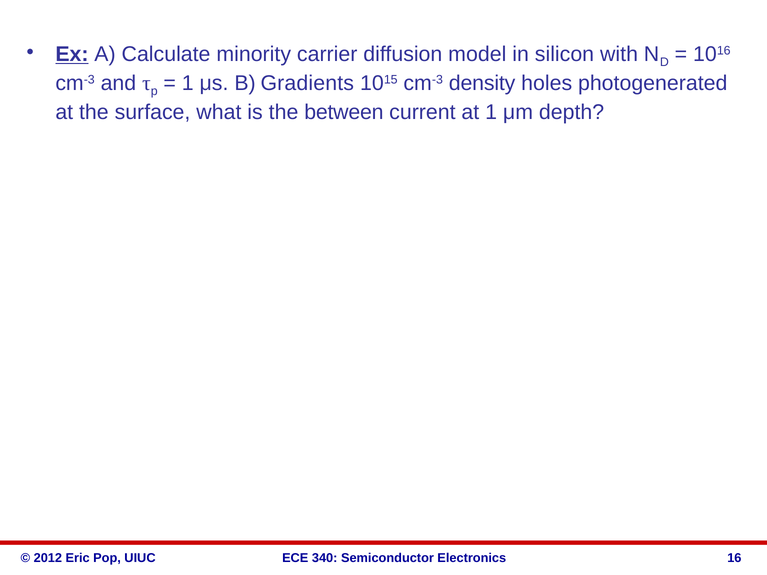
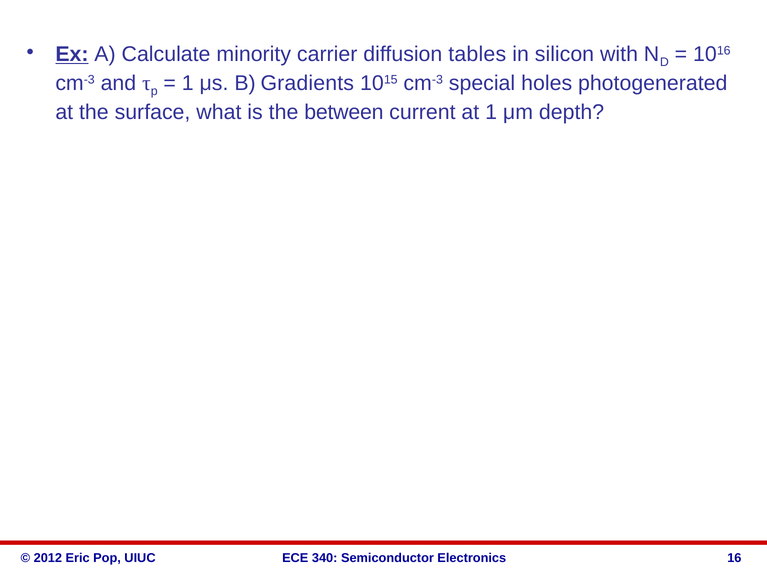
model: model -> tables (477, 54)
density: density -> special (482, 83)
